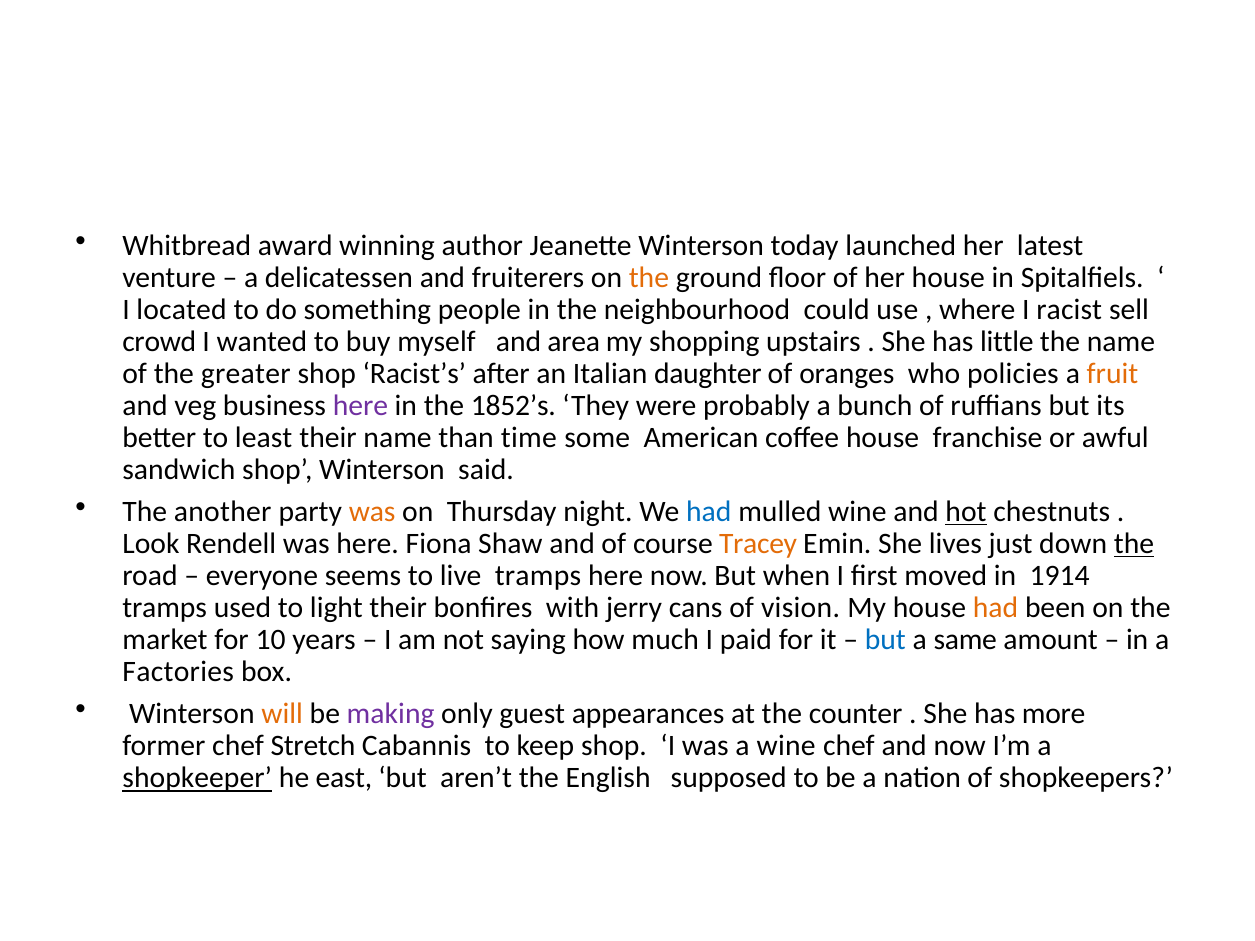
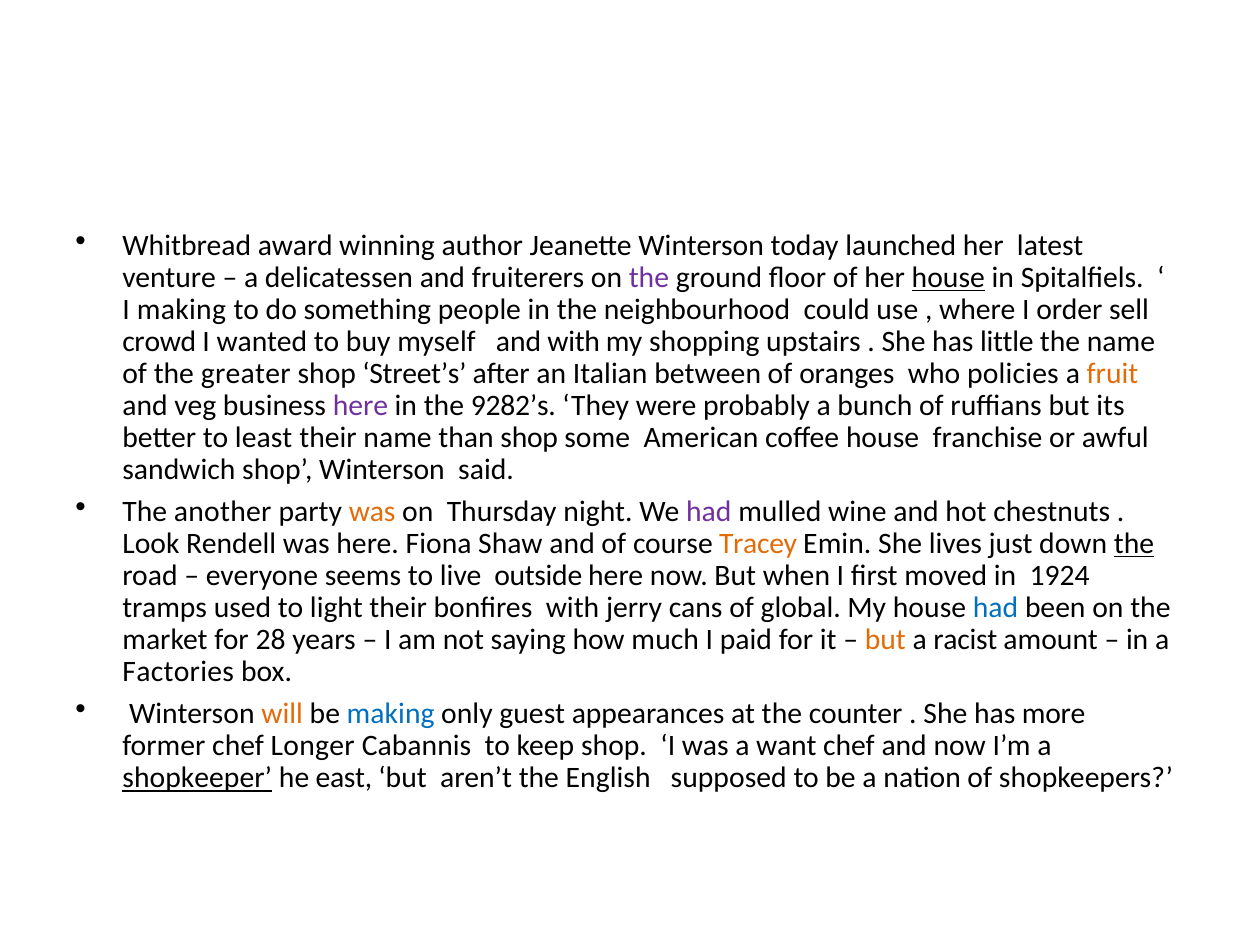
the colour: orange -> purple (649, 278)
house underline: none -> present (948, 278)
I located: located -> making (181, 310)
racist: racist -> order (1069, 310)
and area: area -> with (574, 342)
Racist’s: Racist’s -> Street’s (414, 374)
daughter: daughter -> between (708, 374)
1852’s: 1852’s -> 9282’s (513, 406)
than time: time -> shop (529, 438)
had colour: blue -> purple (709, 512)
hot underline: present -> none (966, 512)
live tramps: tramps -> outside (538, 576)
1914: 1914 -> 1924 (1060, 576)
vision: vision -> global (801, 608)
had colour: orange -> blue (995, 608)
10: 10 -> 28 (271, 640)
but colour: blue -> orange (885, 640)
same: same -> racist (965, 640)
making colour: purple -> blue (391, 714)
Stretch: Stretch -> Longer (313, 746)
a wine: wine -> want (786, 746)
